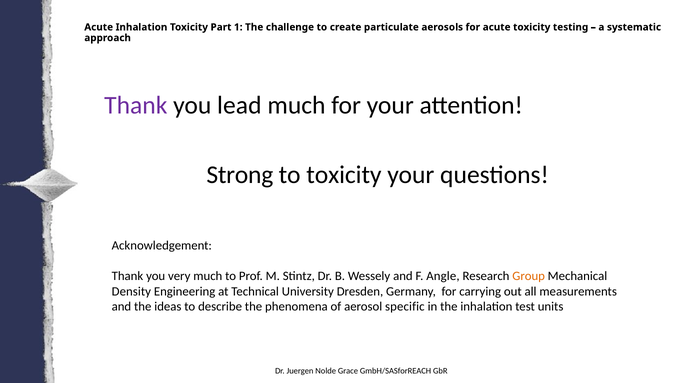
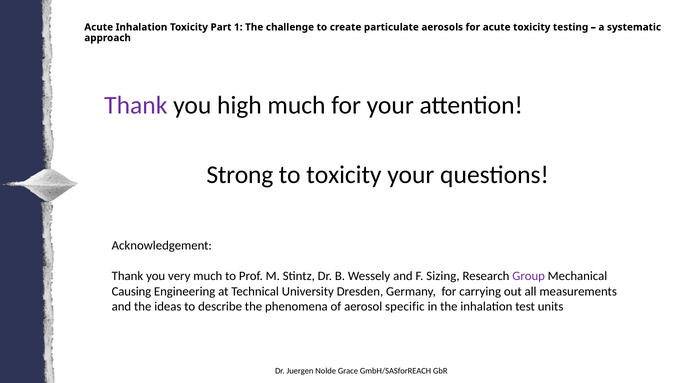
lead: lead -> high (239, 106)
Angle: Angle -> Sizing (443, 277)
Group colour: orange -> purple (529, 277)
Density: Density -> Causing (131, 292)
